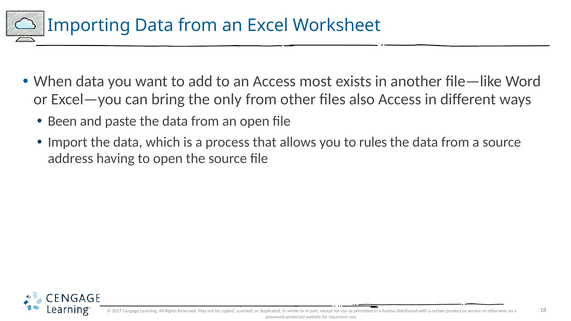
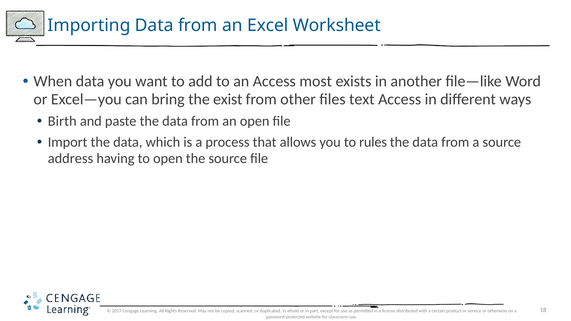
only: only -> exist (228, 99)
also: also -> text (362, 99)
Been: Been -> Birth (62, 121)
